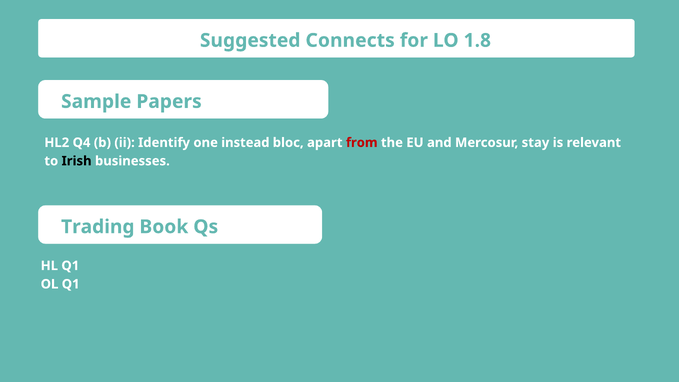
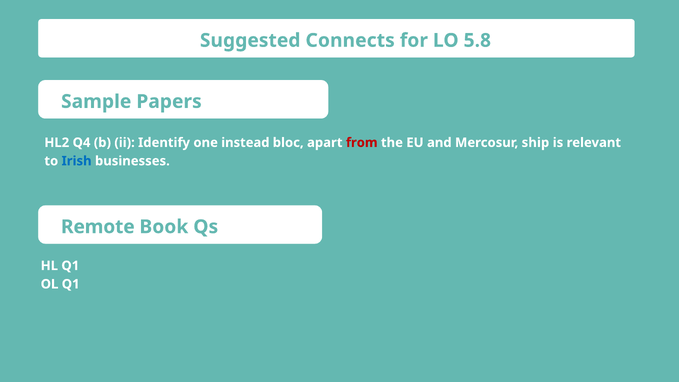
1.8: 1.8 -> 5.8 (477, 40)
stay: stay -> ship (535, 143)
Irish colour: black -> blue (77, 161)
Trading: Trading -> Remote (98, 227)
